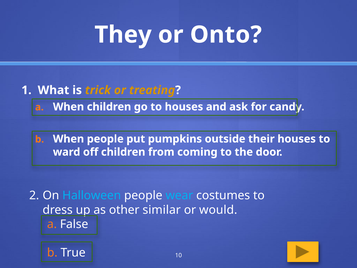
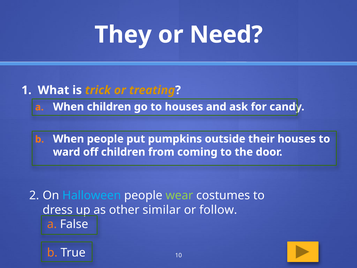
Onto: Onto -> Need (226, 35)
wear colour: light blue -> light green (179, 195)
would: would -> follow (218, 210)
